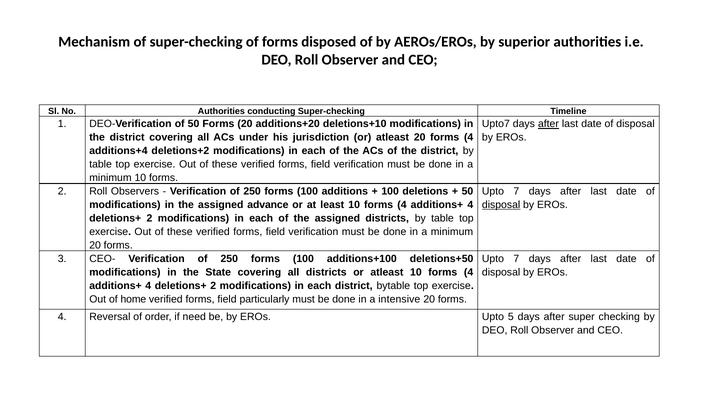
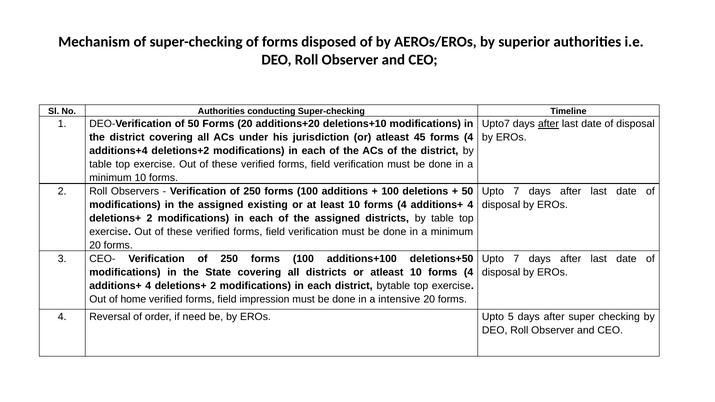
atleast 20: 20 -> 45 (420, 138)
advance: advance -> existing (268, 205)
disposal underline: present -> none (501, 205)
particularly: particularly -> impression (264, 299)
